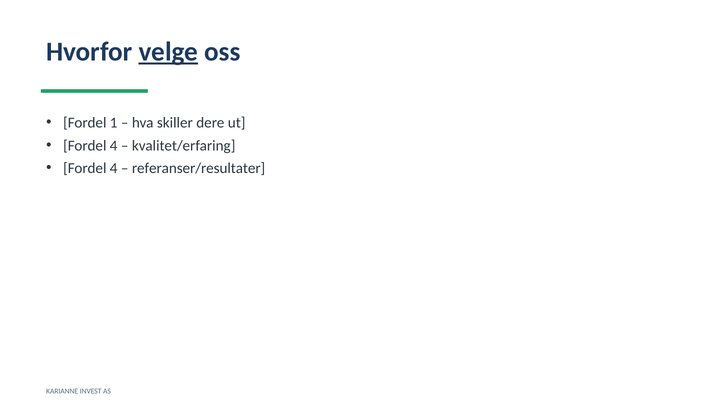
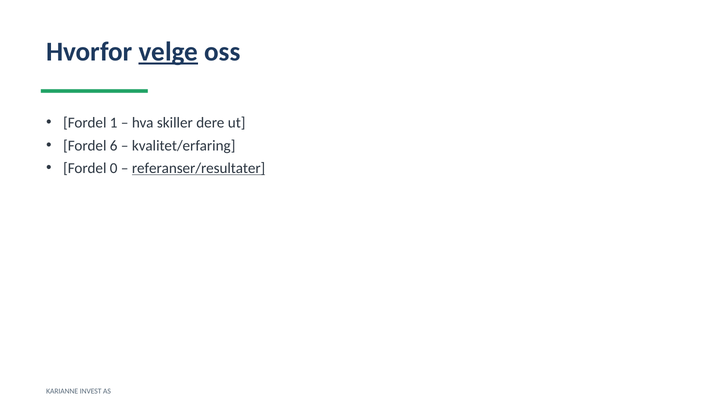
4: 4 -> 6 (114, 145)
4: 4 -> 0 (114, 168)
referanser/resultater underline: none -> present (199, 168)
